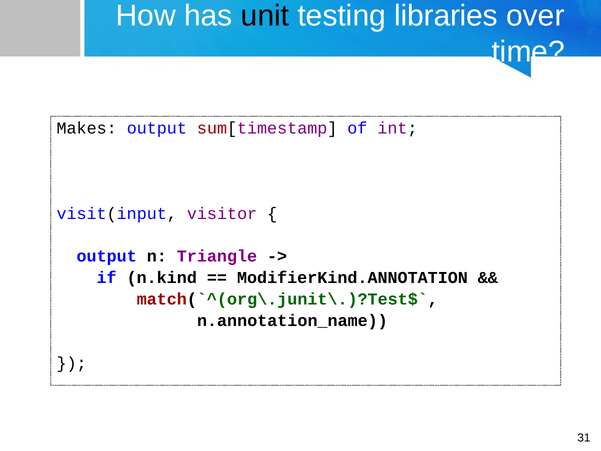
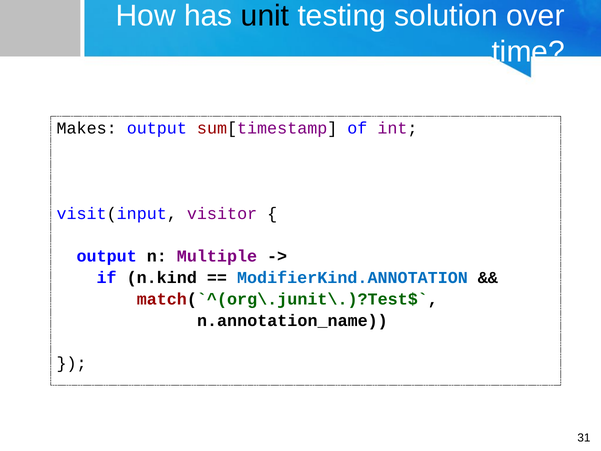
libraries: libraries -> solution (446, 16)
Triangle: Triangle -> Multiple (217, 256)
ModifierKind.ANNOTATION colour: black -> blue (352, 278)
